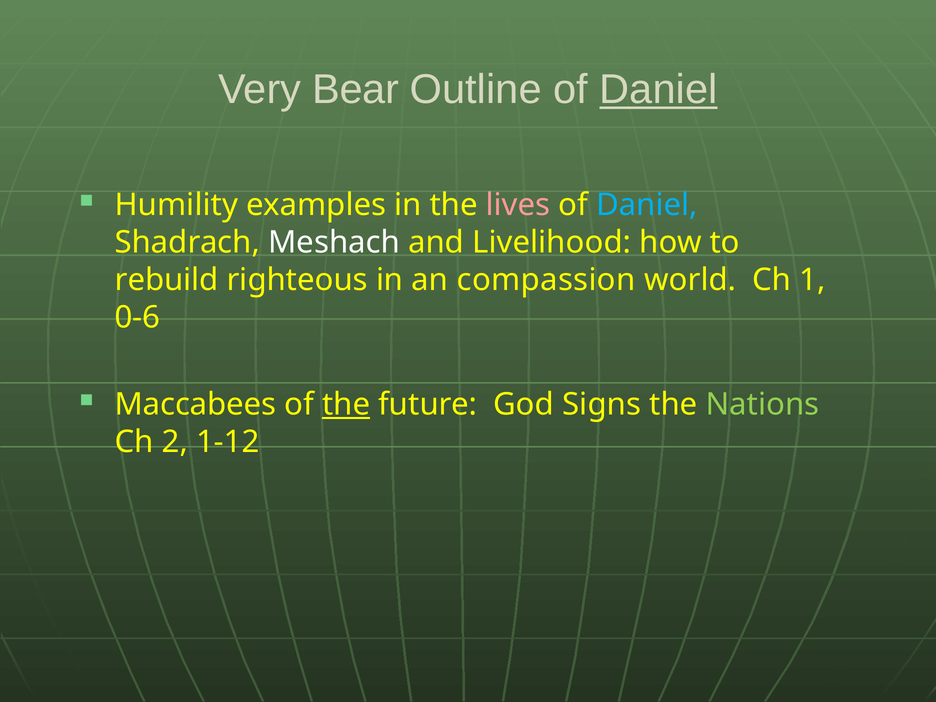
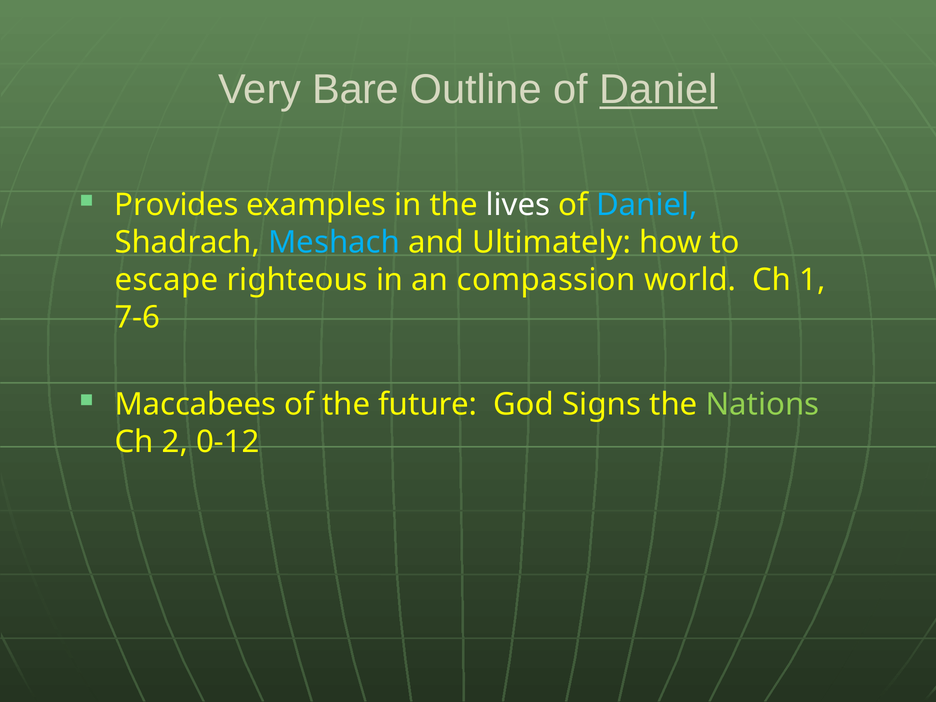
Bear: Bear -> Bare (356, 90)
Humility: Humility -> Provides (177, 205)
lives colour: pink -> white (518, 205)
Meshach colour: white -> light blue (334, 242)
Livelihood: Livelihood -> Ultimately (552, 242)
rebuild: rebuild -> escape (166, 280)
0-6: 0-6 -> 7-6 (138, 317)
the underline: present -> none (346, 405)
1-12: 1-12 -> 0-12 (228, 442)
